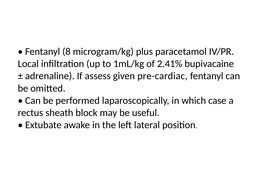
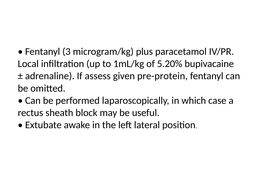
8: 8 -> 3 (66, 52)
2.41%: 2.41% -> 5.20% (170, 64)
pre-cardiac: pre-cardiac -> pre-protein (162, 76)
